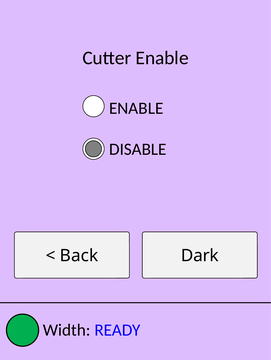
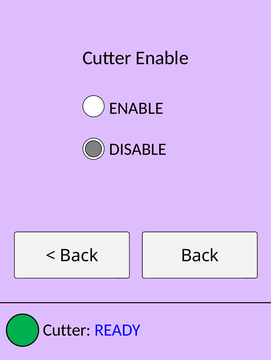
Back Dark: Dark -> Back (200, 256)
Width: Width -> Cutter (67, 330)
